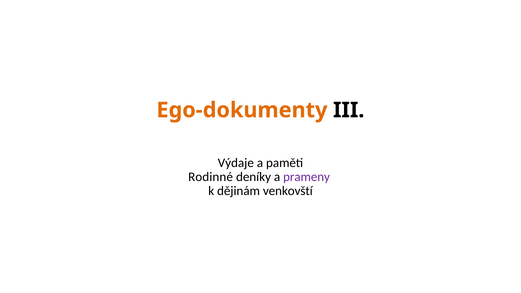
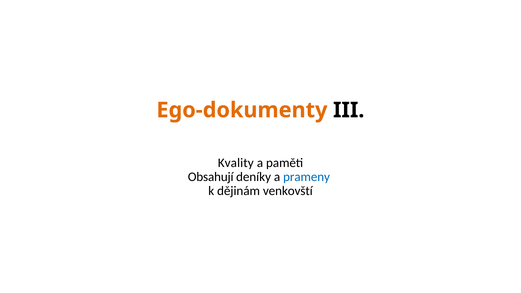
Výdaje: Výdaje -> Kvality (236, 163)
Rodinné: Rodinné -> Obsahují (211, 177)
prameny colour: purple -> blue (307, 177)
